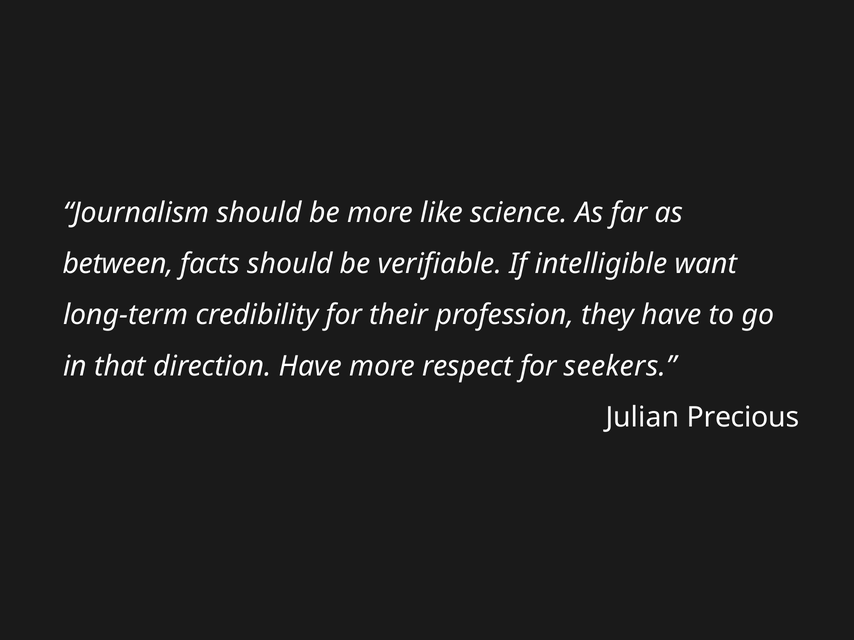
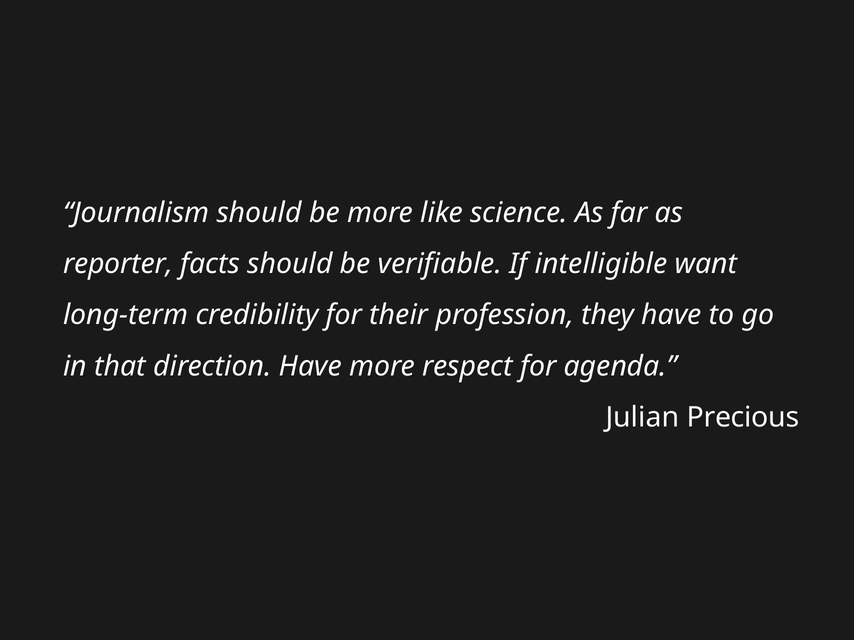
between: between -> reporter (118, 264)
seekers: seekers -> agenda (620, 367)
